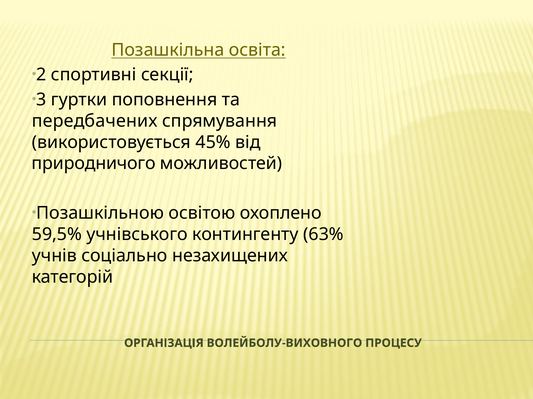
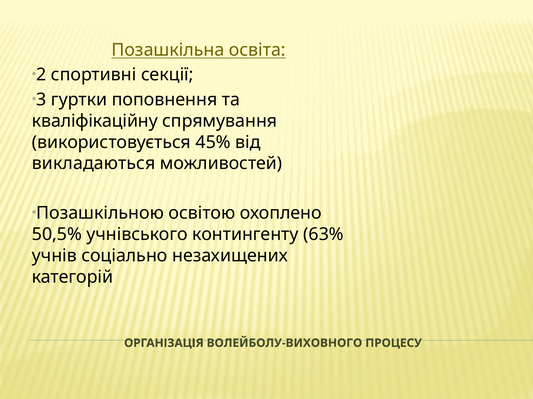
передбачених: передбачених -> кваліфікаційну (95, 121)
природничого: природничого -> викладаються (94, 164)
59,5%: 59,5% -> 50,5% (57, 235)
